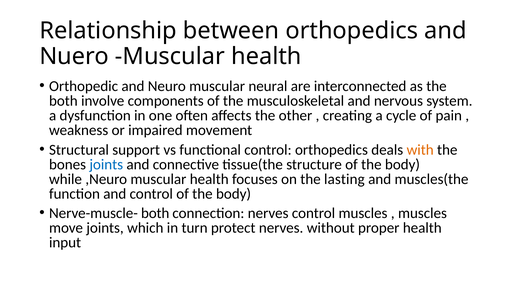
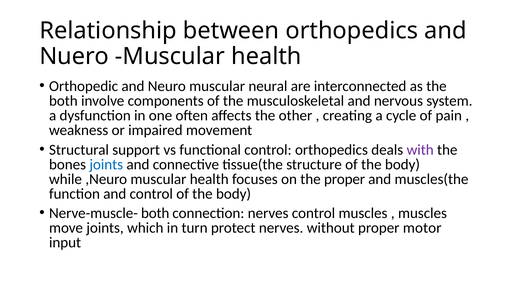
with colour: orange -> purple (420, 149)
the lasting: lasting -> proper (345, 179)
proper health: health -> motor (422, 227)
